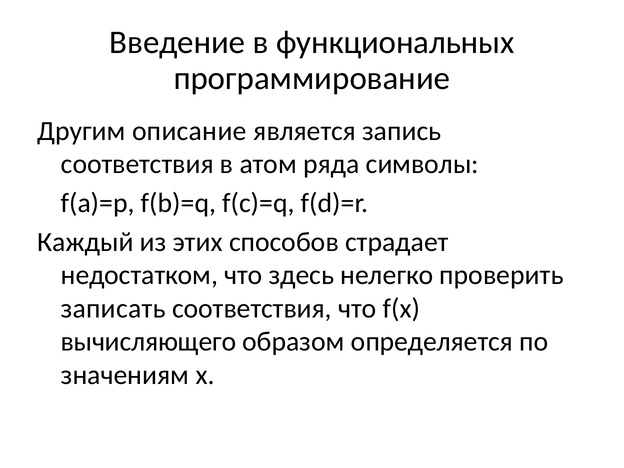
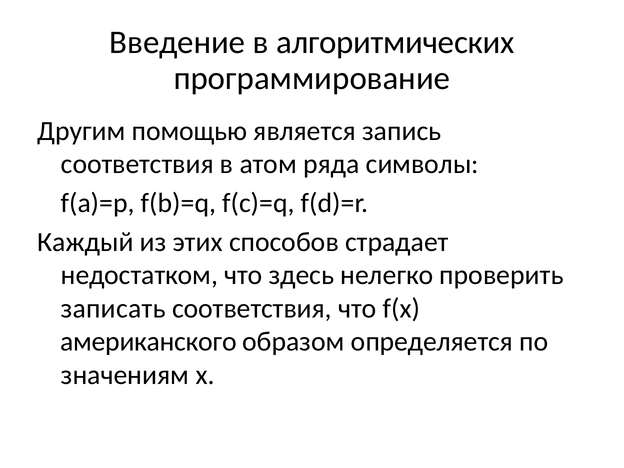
функциональных: функциональных -> алгоритмических (395, 42)
описание: описание -> помощью (190, 131)
вычисляющего: вычисляющего -> американского (149, 342)
